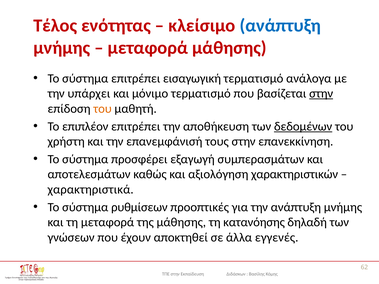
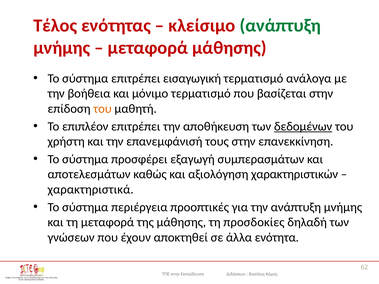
ανάπτυξη colour: blue -> green (280, 26)
υπάρχει: υπάρχει -> βοήθεια (89, 94)
στην underline: present -> none (321, 94)
ρυθμίσεων: ρυθμίσεων -> περιέργεια (139, 207)
κατανόησης: κατανόησης -> προσδοκίες (254, 222)
εγγενές: εγγενές -> ενότητα (277, 238)
